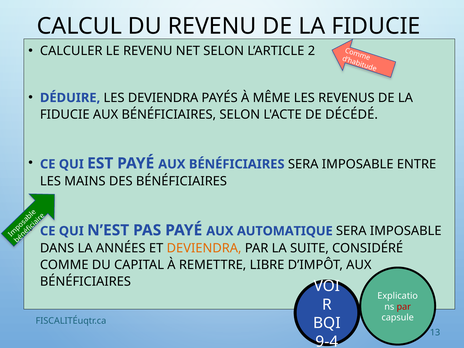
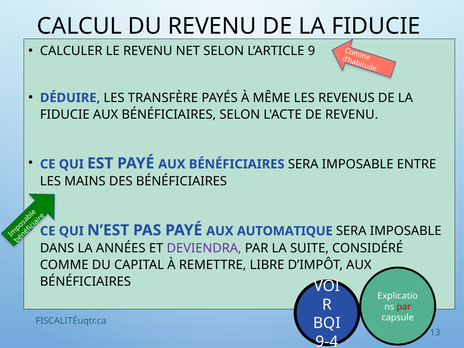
2: 2 -> 9 (311, 51)
LES DEVIENDRA: DEVIENDRA -> TRANSFÈRE (163, 98)
DE DÉCÉDÉ: DÉCÉDÉ -> REVENU (352, 115)
DEVIENDRA colour: orange -> purple (204, 248)
